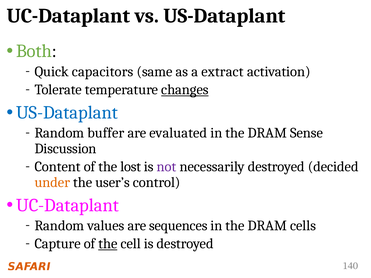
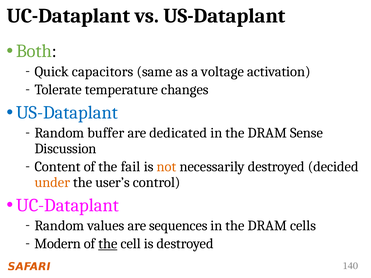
extract: extract -> voltage (223, 72)
changes underline: present -> none (185, 90)
evaluated: evaluated -> dedicated (178, 133)
lost: lost -> fail (131, 167)
not colour: purple -> orange (167, 167)
Capture: Capture -> Modern (58, 244)
